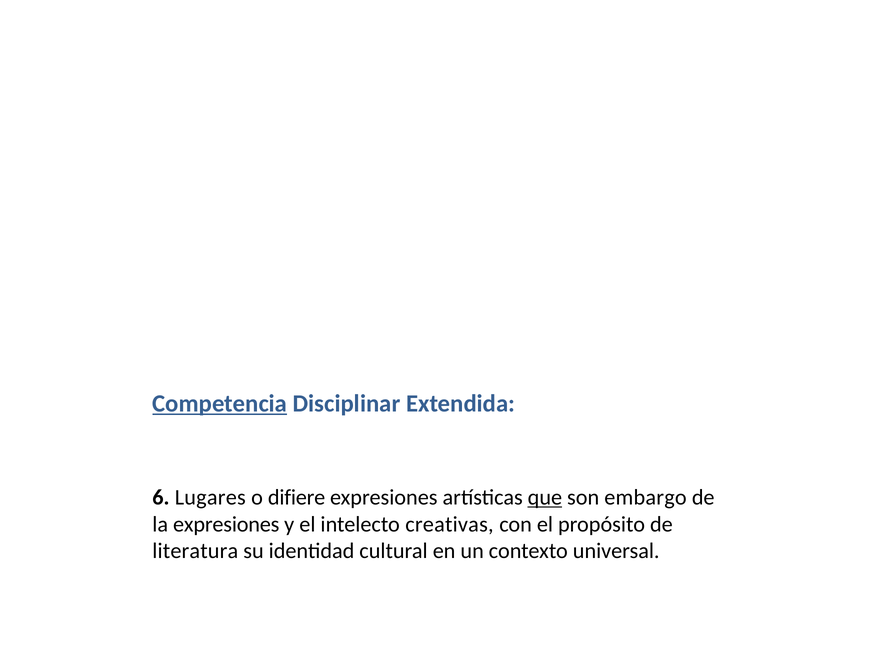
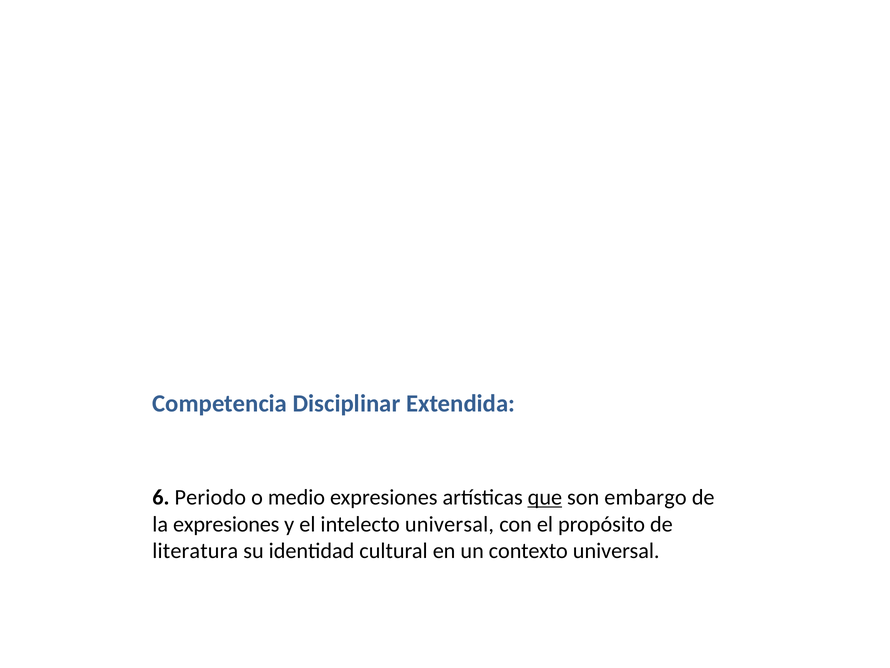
Competencia underline: present -> none (220, 403)
Lugares: Lugares -> Periodo (210, 497)
difiere: difiere -> medio (297, 497)
intelecto creativas: creativas -> universal (449, 524)
